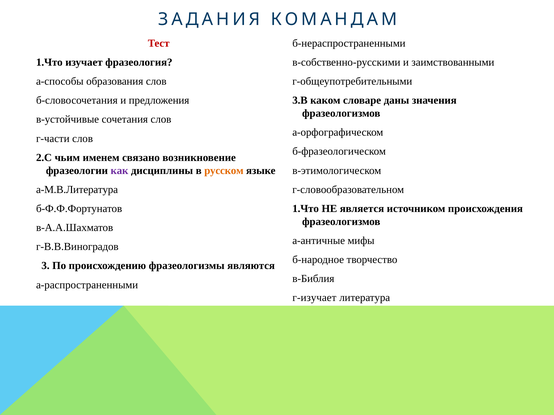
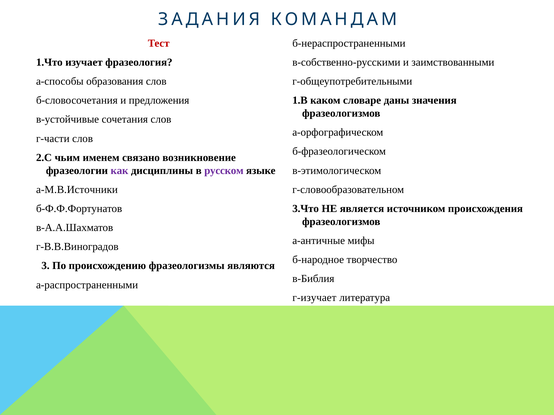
3.В: 3.В -> 1.В (300, 100)
русском colour: orange -> purple (224, 171)
а-М.В.Литература: а-М.В.Литература -> а-М.В.Источники (77, 190)
1.Что: 1.Что -> 3.Что (306, 209)
